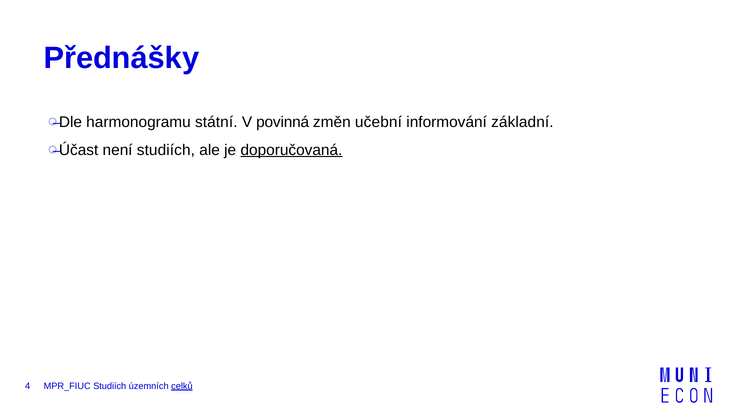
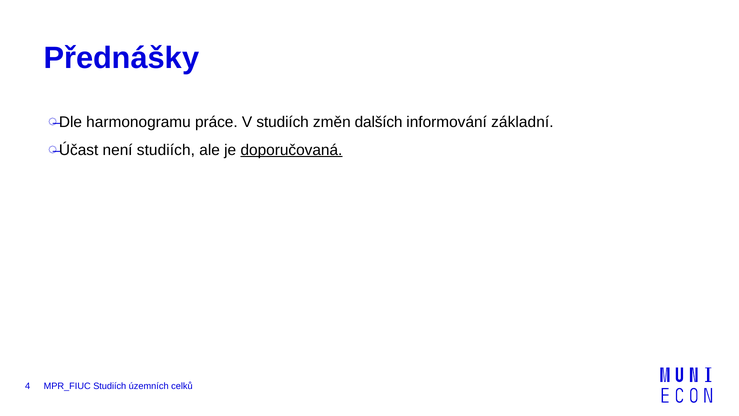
státní: státní -> práce (216, 122)
V povinná: povinná -> studiích (283, 122)
učební: učební -> dalších (379, 122)
celků underline: present -> none (182, 386)
